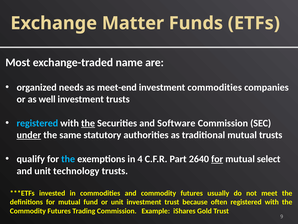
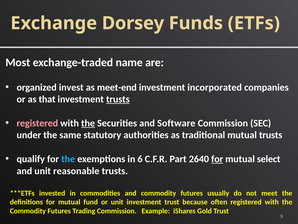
Matter: Matter -> Dorsey (133, 23)
needs: needs -> invest (71, 87)
investment commodities: commodities -> incorporated (215, 87)
well: well -> that (47, 99)
trusts underline: none -> present (118, 99)
registered colour: light blue -> pink (37, 123)
under underline: present -> none (29, 135)
4: 4 -> 6 (140, 159)
technology: technology -> reasonable (76, 171)
